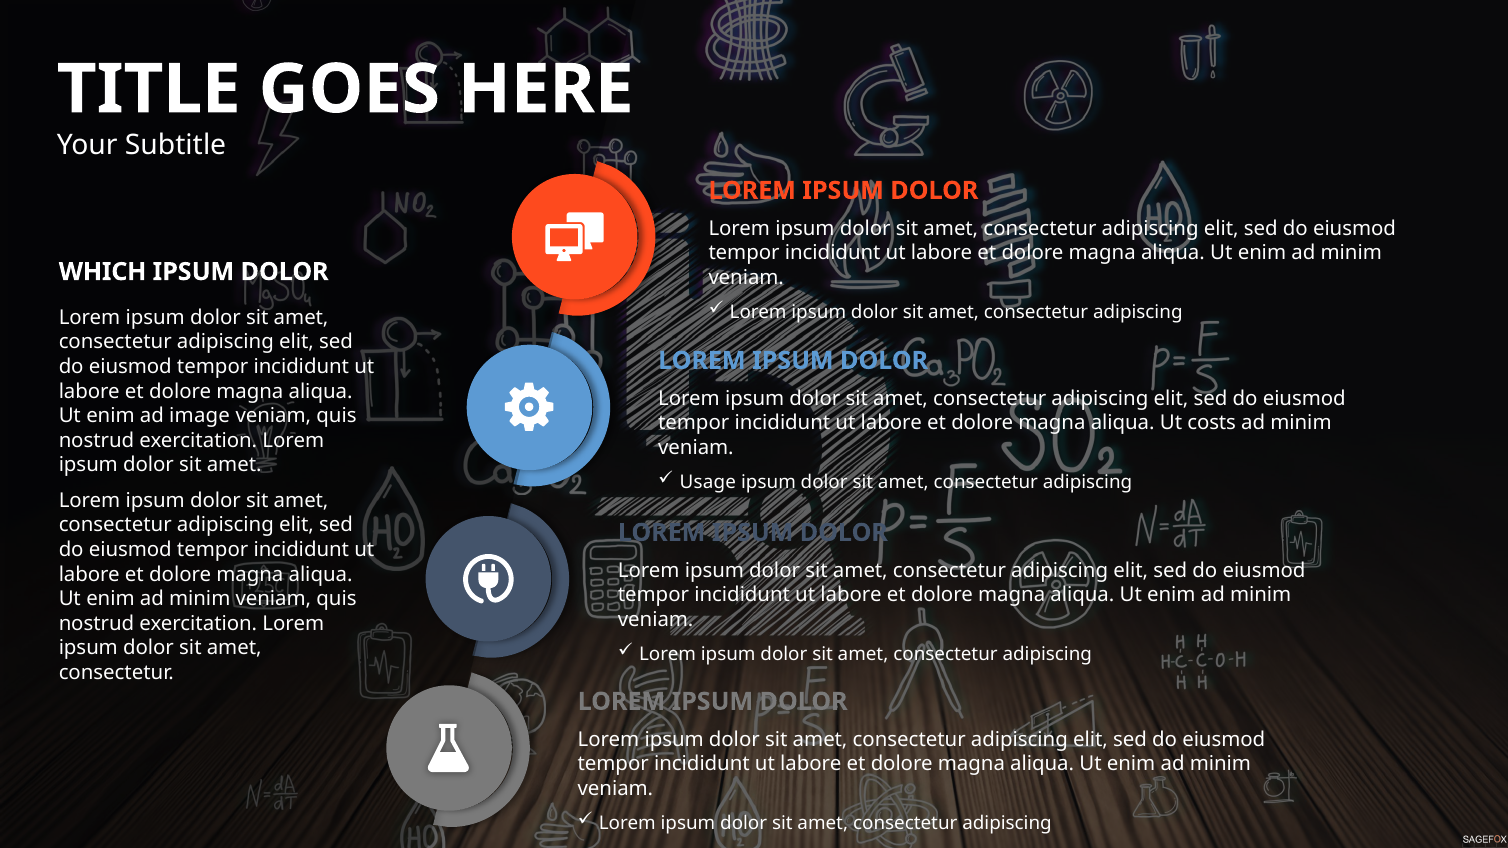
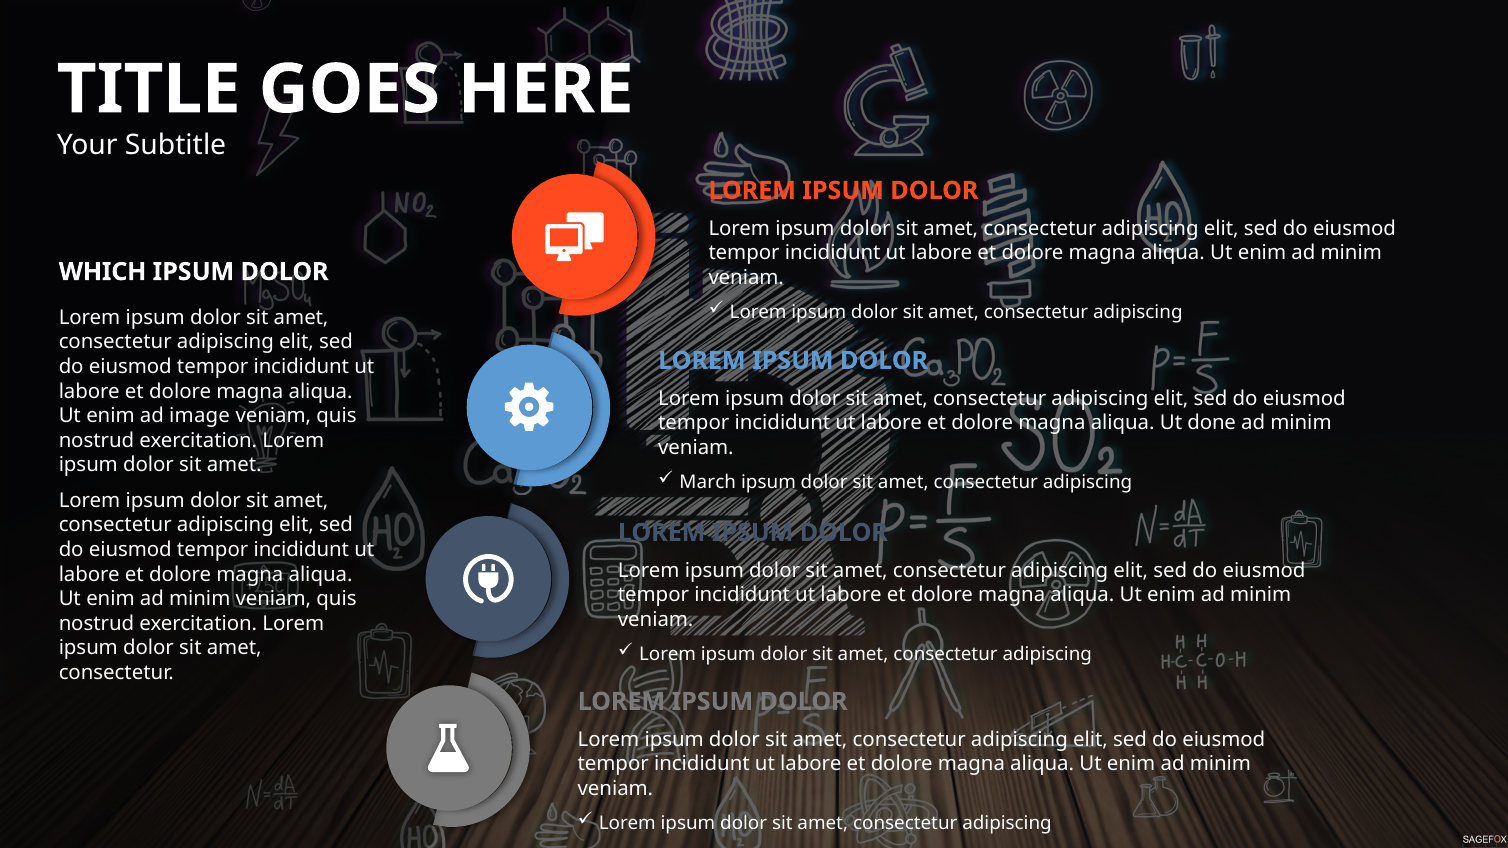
costs: costs -> done (1212, 423)
Usage: Usage -> March (708, 483)
